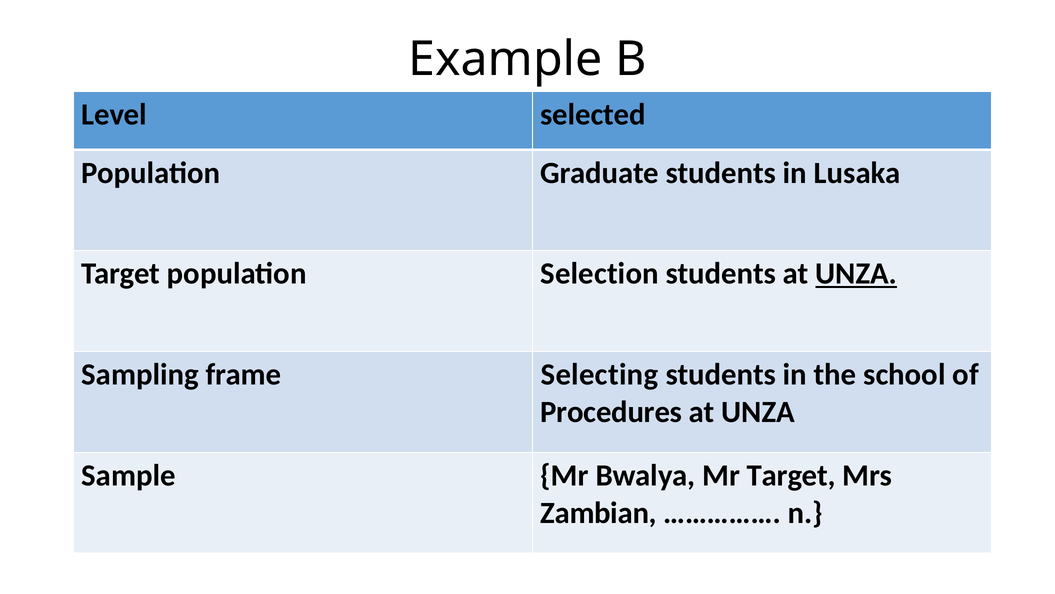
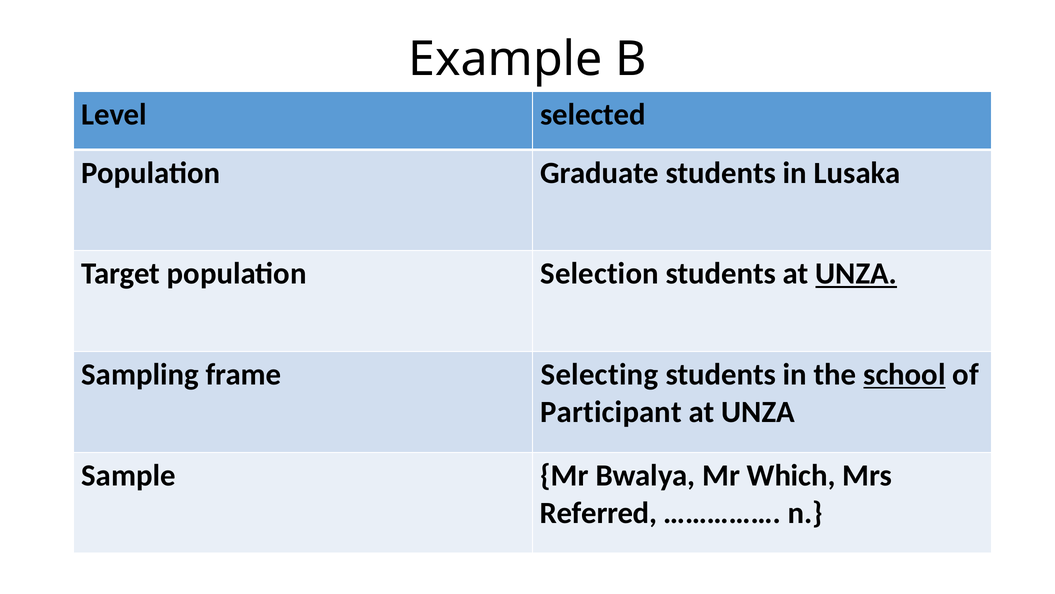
school underline: none -> present (904, 374)
Procedures: Procedures -> Participant (611, 412)
Mr Target: Target -> Which (791, 475)
Zambian: Zambian -> Referred (598, 513)
